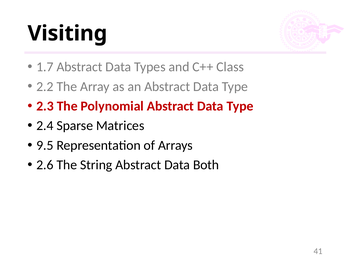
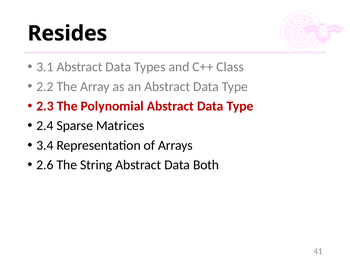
Visiting: Visiting -> Resides (67, 33)
1.7: 1.7 -> 3.1 (45, 67)
9.5: 9.5 -> 3.4 (45, 145)
